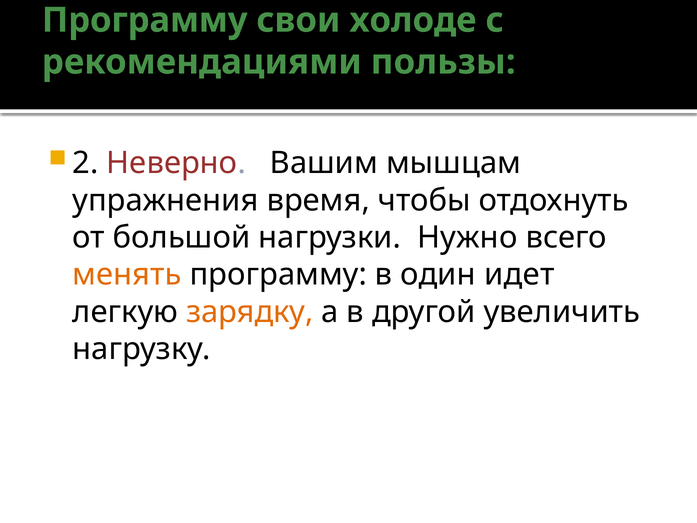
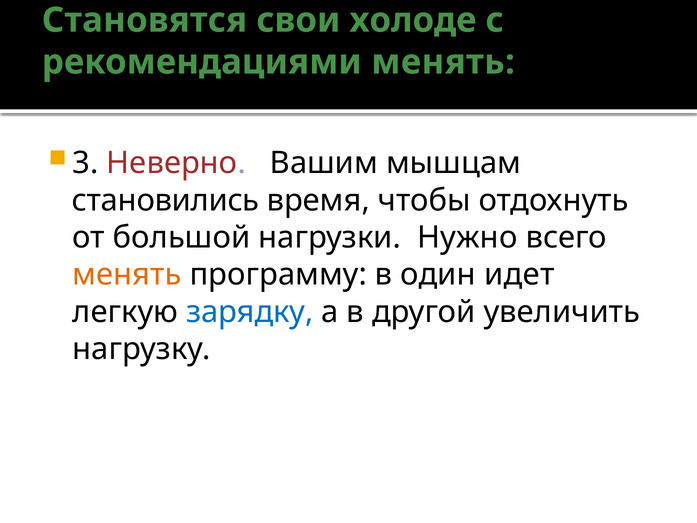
Программу: Программу -> Становятся (144, 20)
рекомендациями пользы: пользы -> менять (443, 62)
2: 2 -> 3 (85, 163)
упражнения: упражнения -> становились (166, 200)
зарядку colour: orange -> blue (250, 312)
